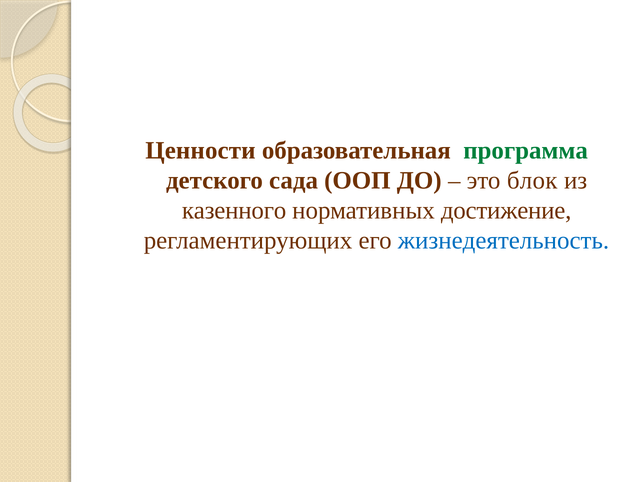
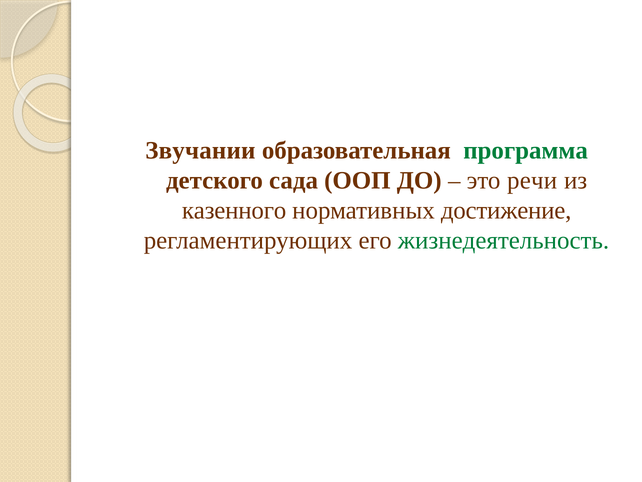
Ценности: Ценности -> Звучании (200, 151)
блок: блок -> речи (532, 180)
жизнедеятельность colour: blue -> green (503, 240)
